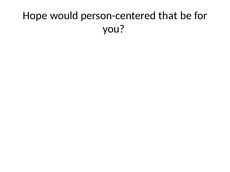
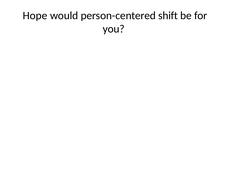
that: that -> shift (168, 16)
